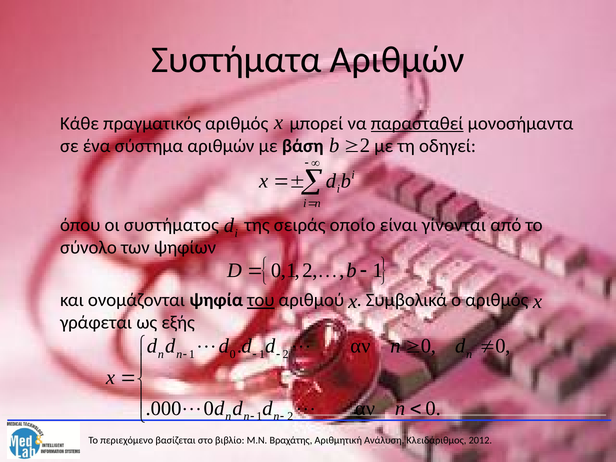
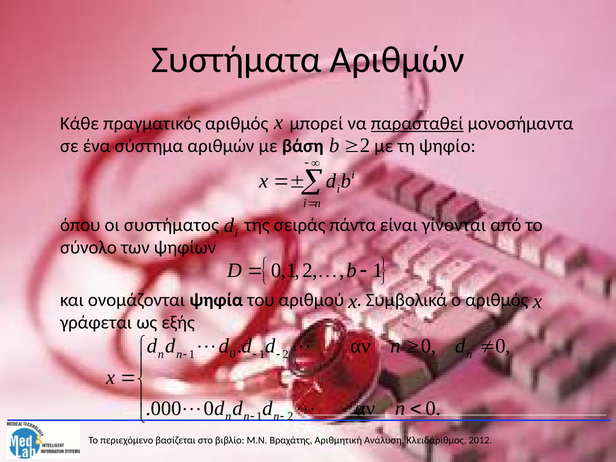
οδηγεί: οδηγεί -> ψηφίο (447, 146)
οποίο: οποίο -> πάντα (353, 225)
του underline: present -> none (261, 300)
